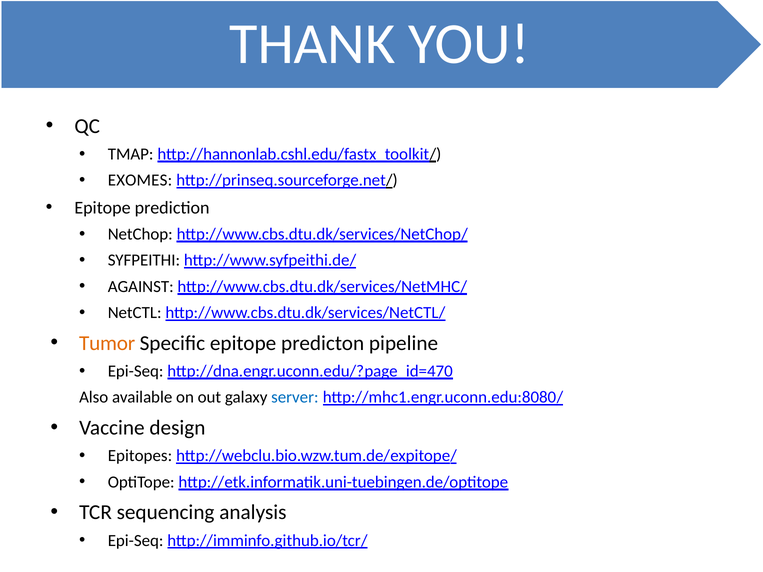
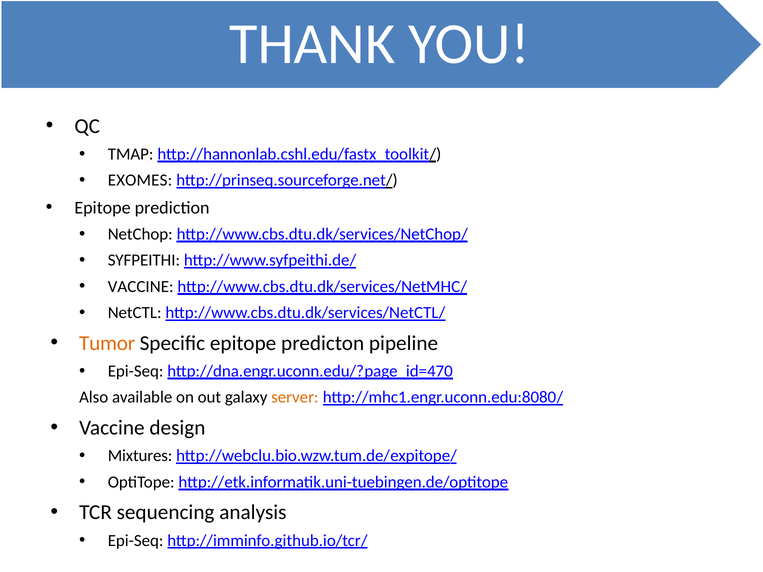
AGAINST: AGAINST -> VACCINE (141, 287)
server colour: blue -> orange (295, 398)
Epitopes: Epitopes -> Mixtures (140, 456)
